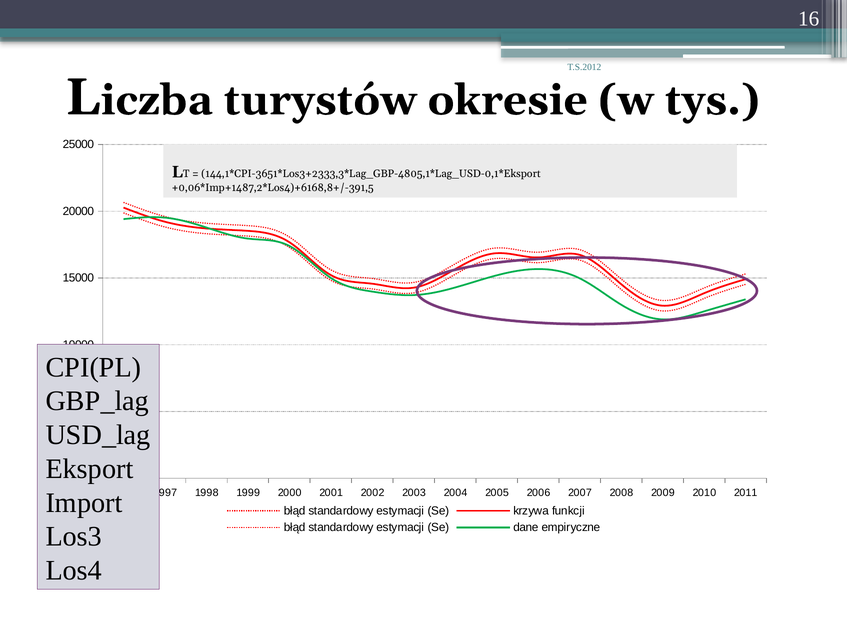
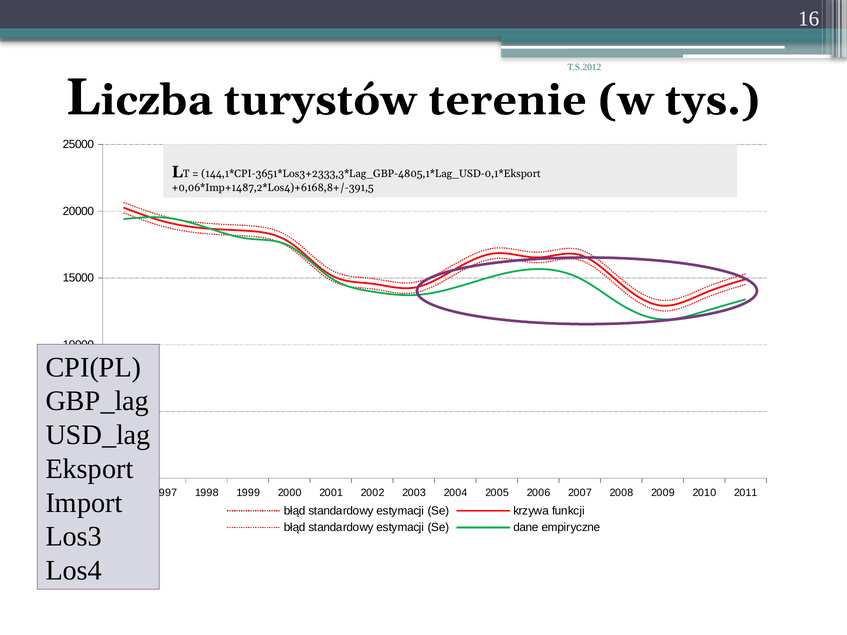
okresie: okresie -> terenie (507, 100)
